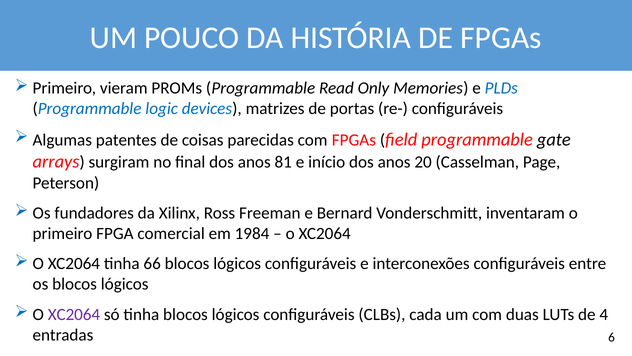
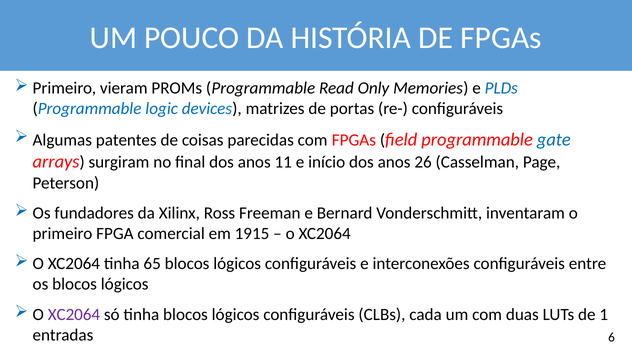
gate colour: black -> blue (554, 139)
81: 81 -> 11 (283, 162)
20: 20 -> 26 (423, 162)
1984: 1984 -> 1915 (252, 233)
66: 66 -> 65 (152, 263)
4: 4 -> 1 (604, 314)
